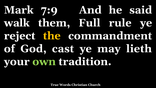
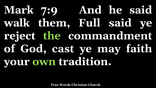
Full rule: rule -> said (120, 23)
the colour: yellow -> light green (52, 36)
lieth: lieth -> faith (139, 49)
